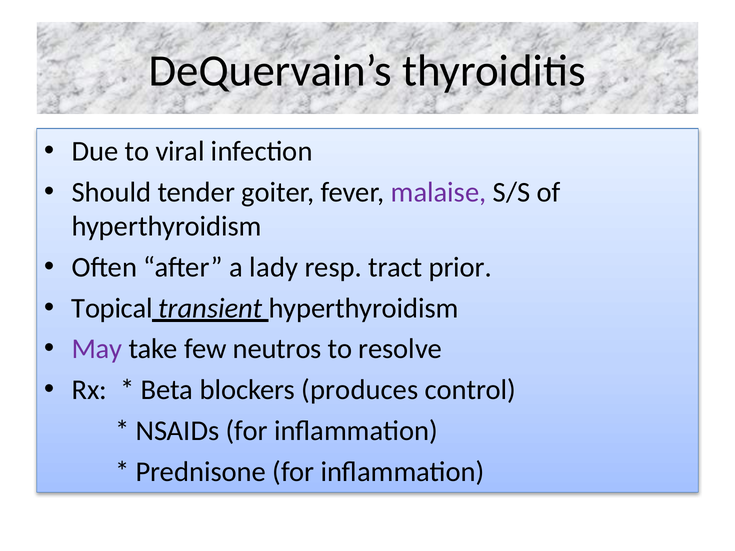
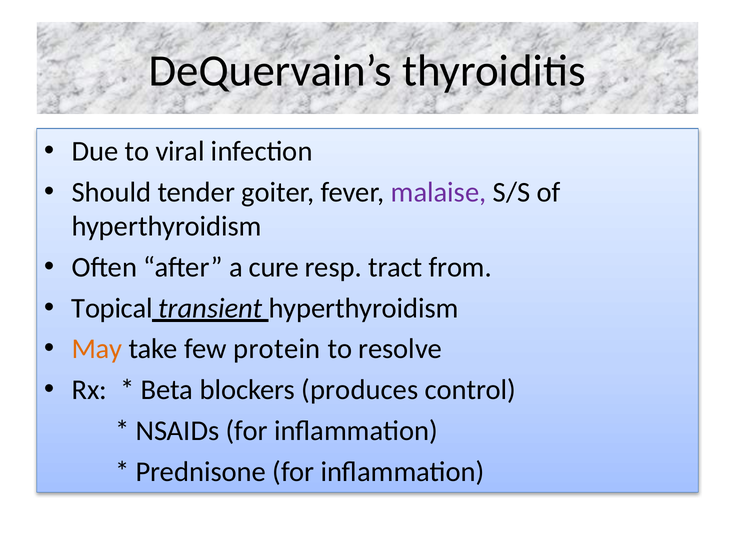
lady: lady -> cure (274, 267)
prior: prior -> from (460, 267)
May colour: purple -> orange (97, 349)
neutros: neutros -> protein (277, 349)
